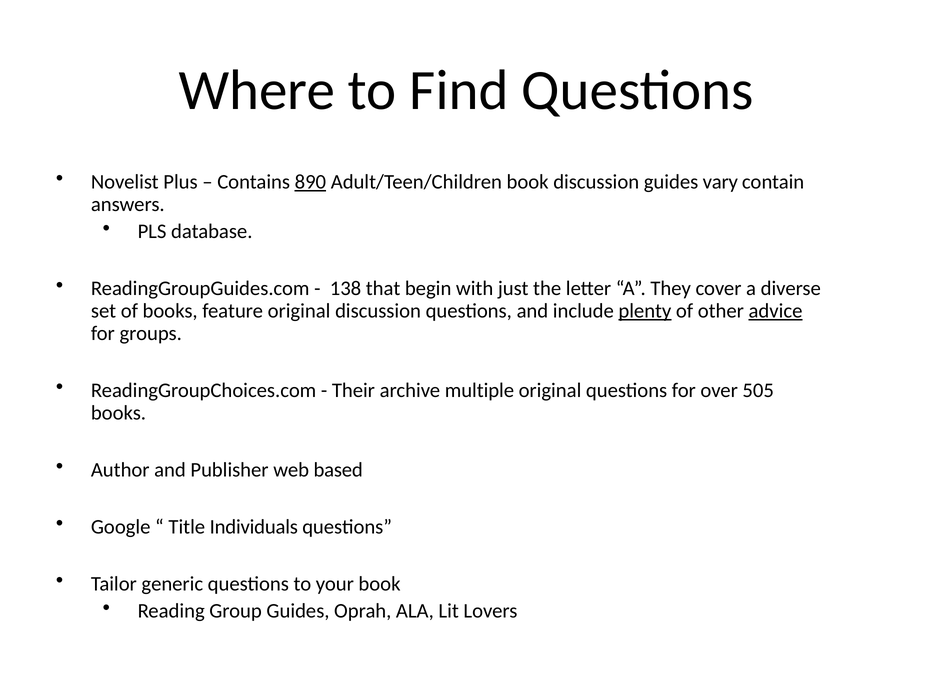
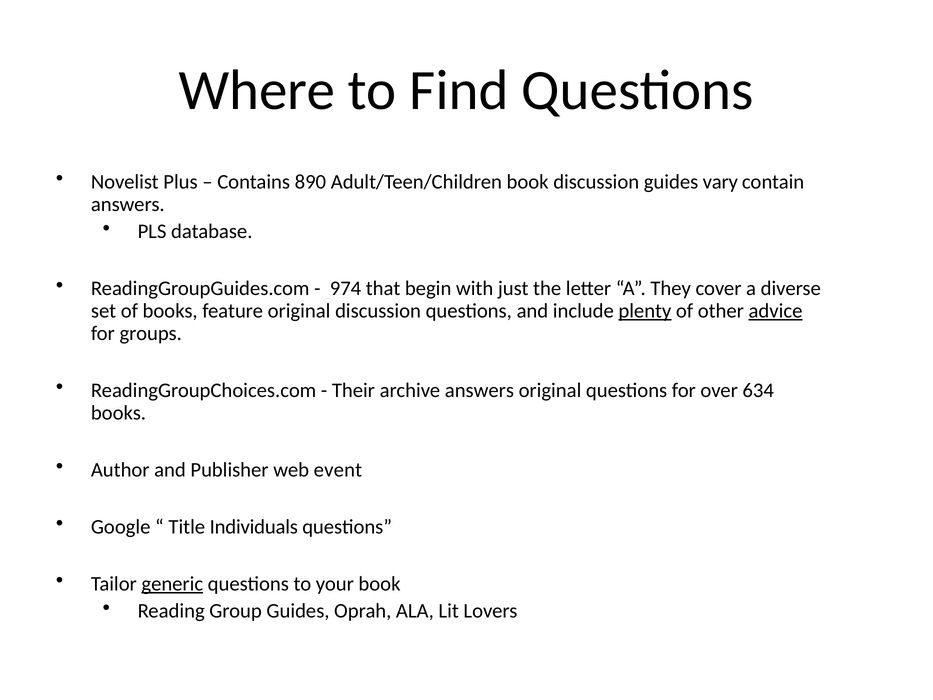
890 underline: present -> none (310, 182)
138: 138 -> 974 (346, 288)
archive multiple: multiple -> answers (479, 390)
505: 505 -> 634 (758, 390)
based: based -> event (338, 470)
generic underline: none -> present (172, 584)
